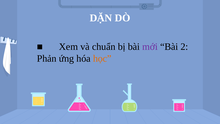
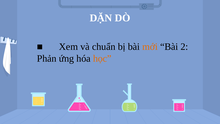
mới colour: purple -> orange (150, 47)
